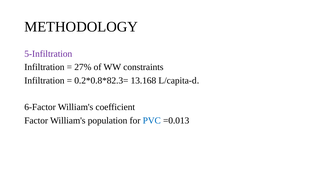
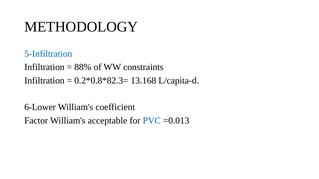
5-Infiltration colour: purple -> blue (48, 54)
27%: 27% -> 88% (83, 67)
6-Factor: 6-Factor -> 6-Lower (40, 107)
population: population -> acceptable (108, 121)
